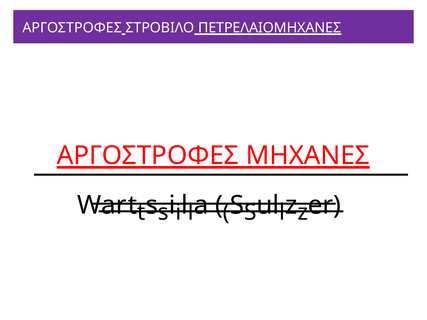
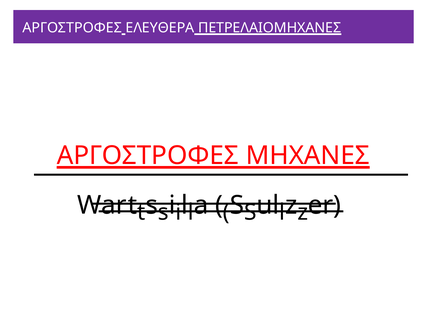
ΣΤΡΟΒΙΛΟ: ΣΤΡΟΒΙΛΟ -> ΕΛΕΥΘΕΡΑ (160, 28)
